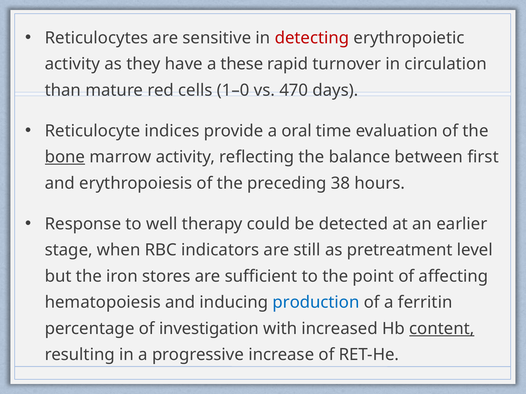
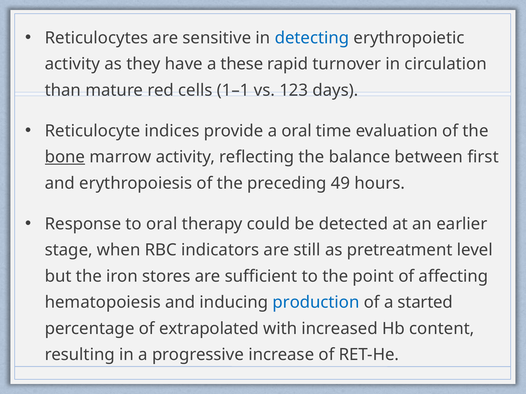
detecting colour: red -> blue (312, 38)
1–0: 1–0 -> 1–1 (233, 90)
470: 470 -> 123 (294, 90)
38: 38 -> 49 (341, 183)
to well: well -> oral (162, 224)
ferritin: ferritin -> started (425, 303)
investigation: investigation -> extrapolated (209, 329)
content underline: present -> none (442, 329)
